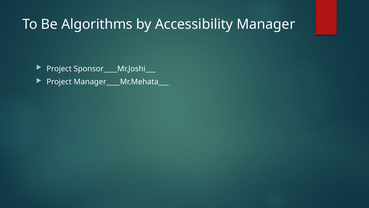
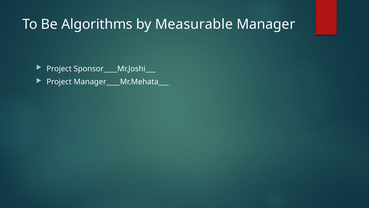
Accessibility: Accessibility -> Measurable (194, 24)
